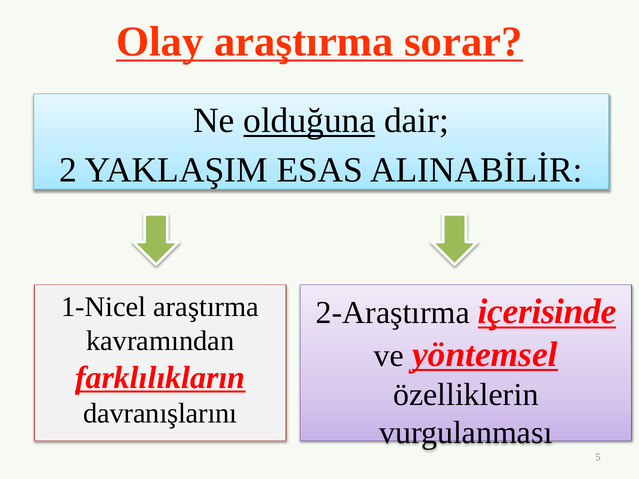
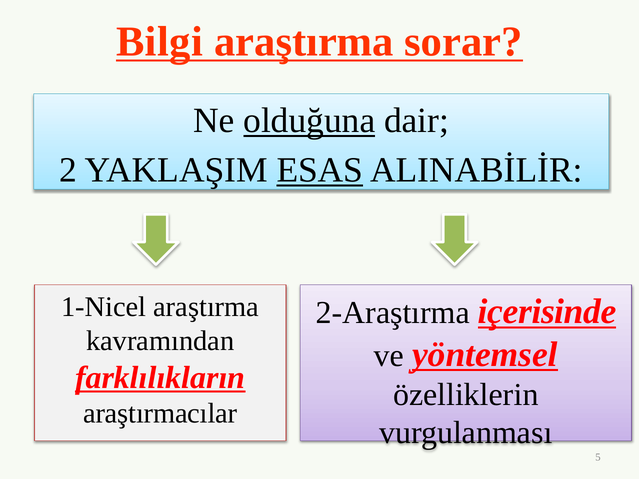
Olay: Olay -> Bilgi (159, 42)
ESAS underline: none -> present (320, 170)
davranışlarını: davranışlarını -> araştırmacılar (160, 414)
